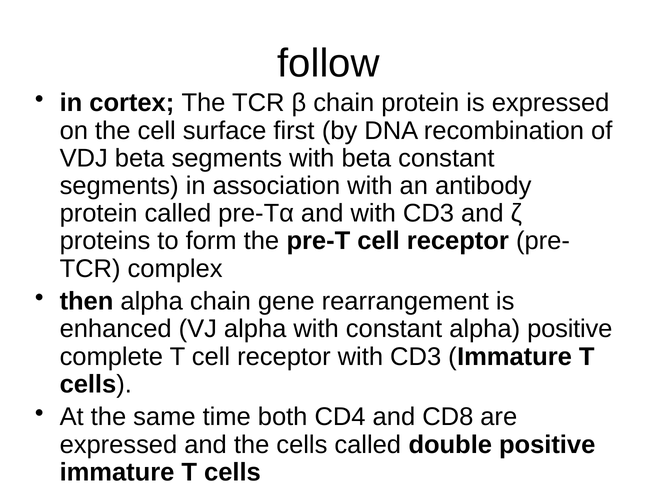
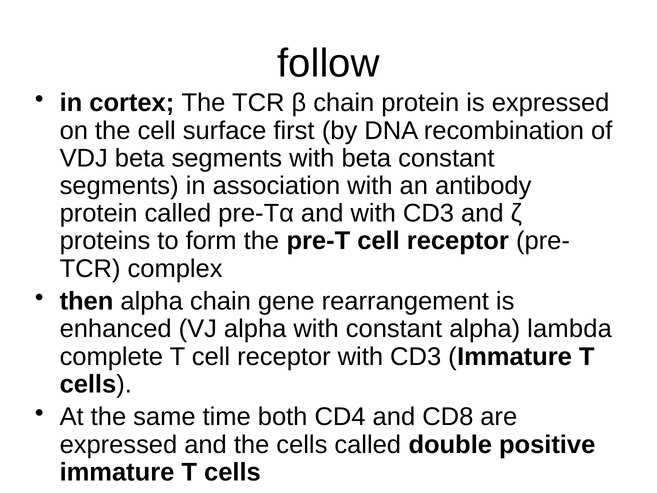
alpha positive: positive -> lambda (570, 329)
